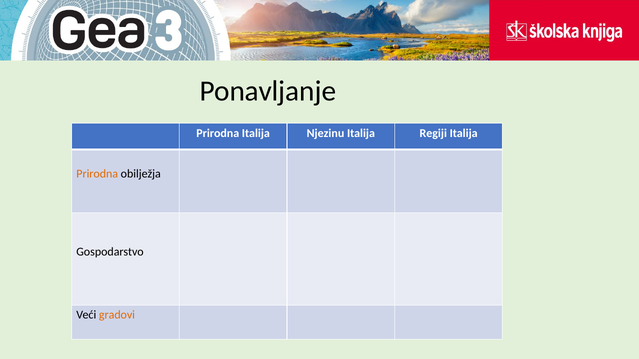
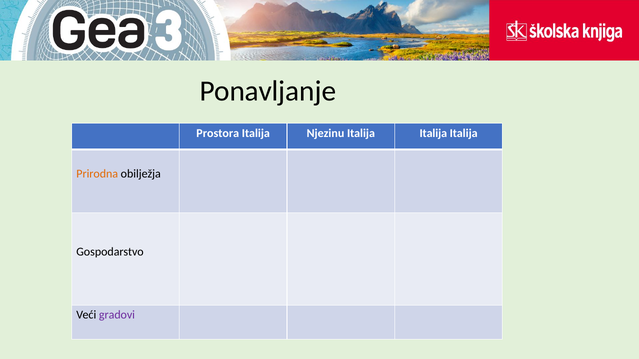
Prirodna: Prirodna -> Prostora (218, 133)
Regiji: Regiji -> Italija (433, 133)
gradovi colour: orange -> purple (117, 315)
